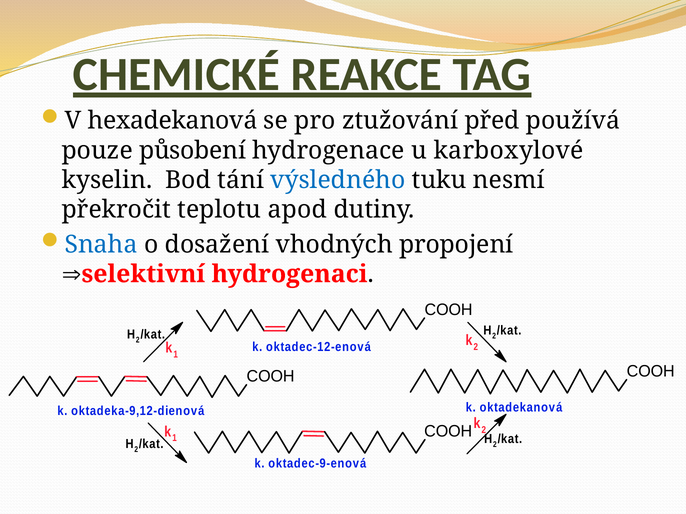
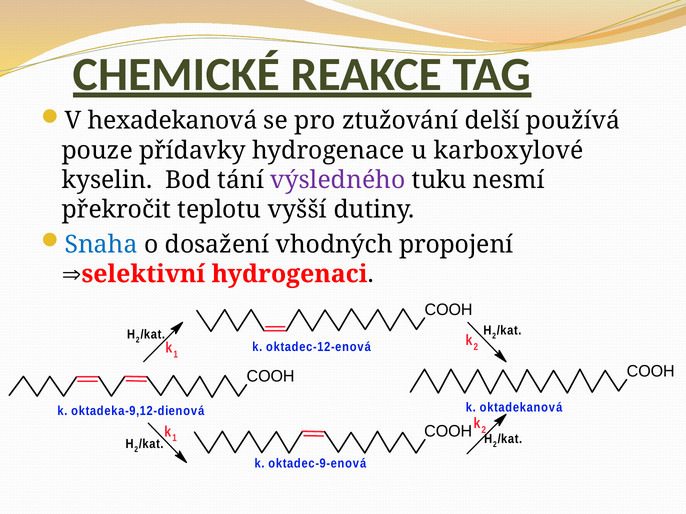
před: před -> delší (492, 121)
působení: působení -> přídavky (192, 151)
výsledného colour: blue -> purple (338, 180)
apod: apod -> vyšší (297, 210)
